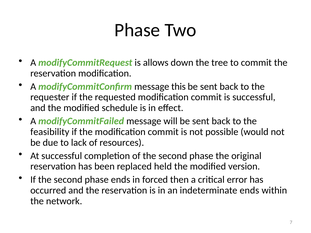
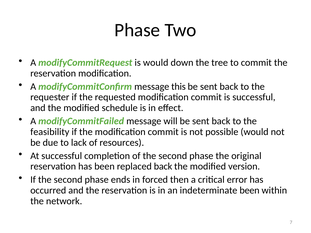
is allows: allows -> would (156, 63)
replaced held: held -> back (163, 167)
indeterminate ends: ends -> been (250, 191)
